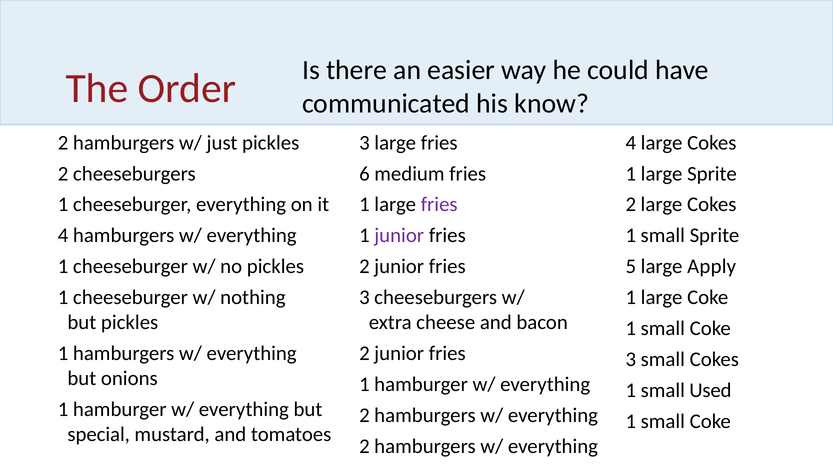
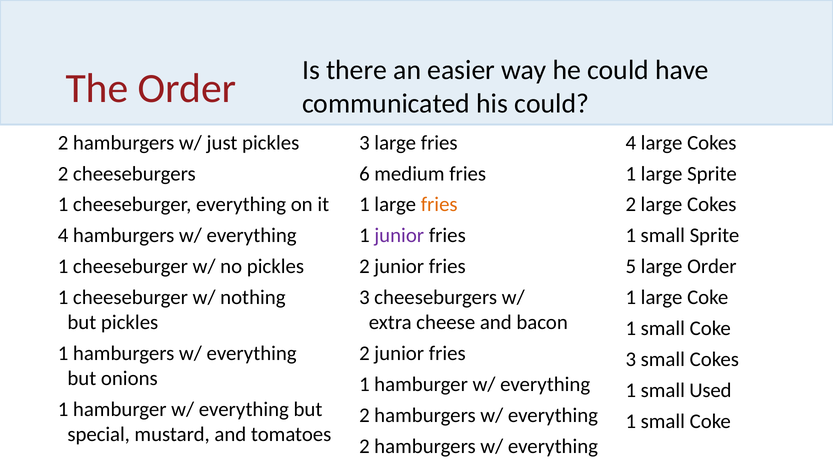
his know: know -> could (552, 104)
fries colour: purple -> orange (439, 205)
large Apply: Apply -> Order (712, 267)
